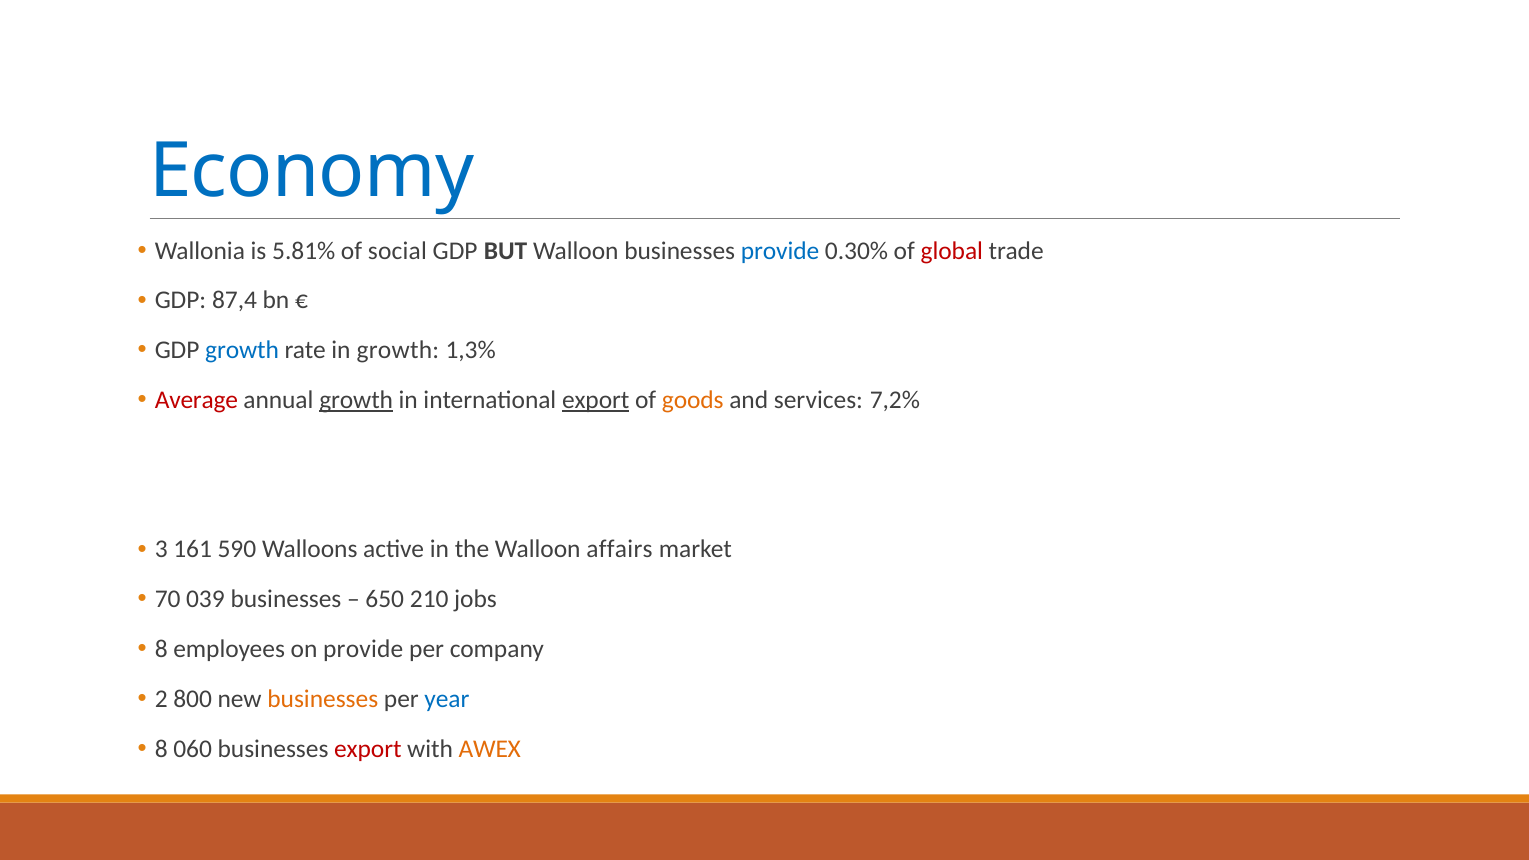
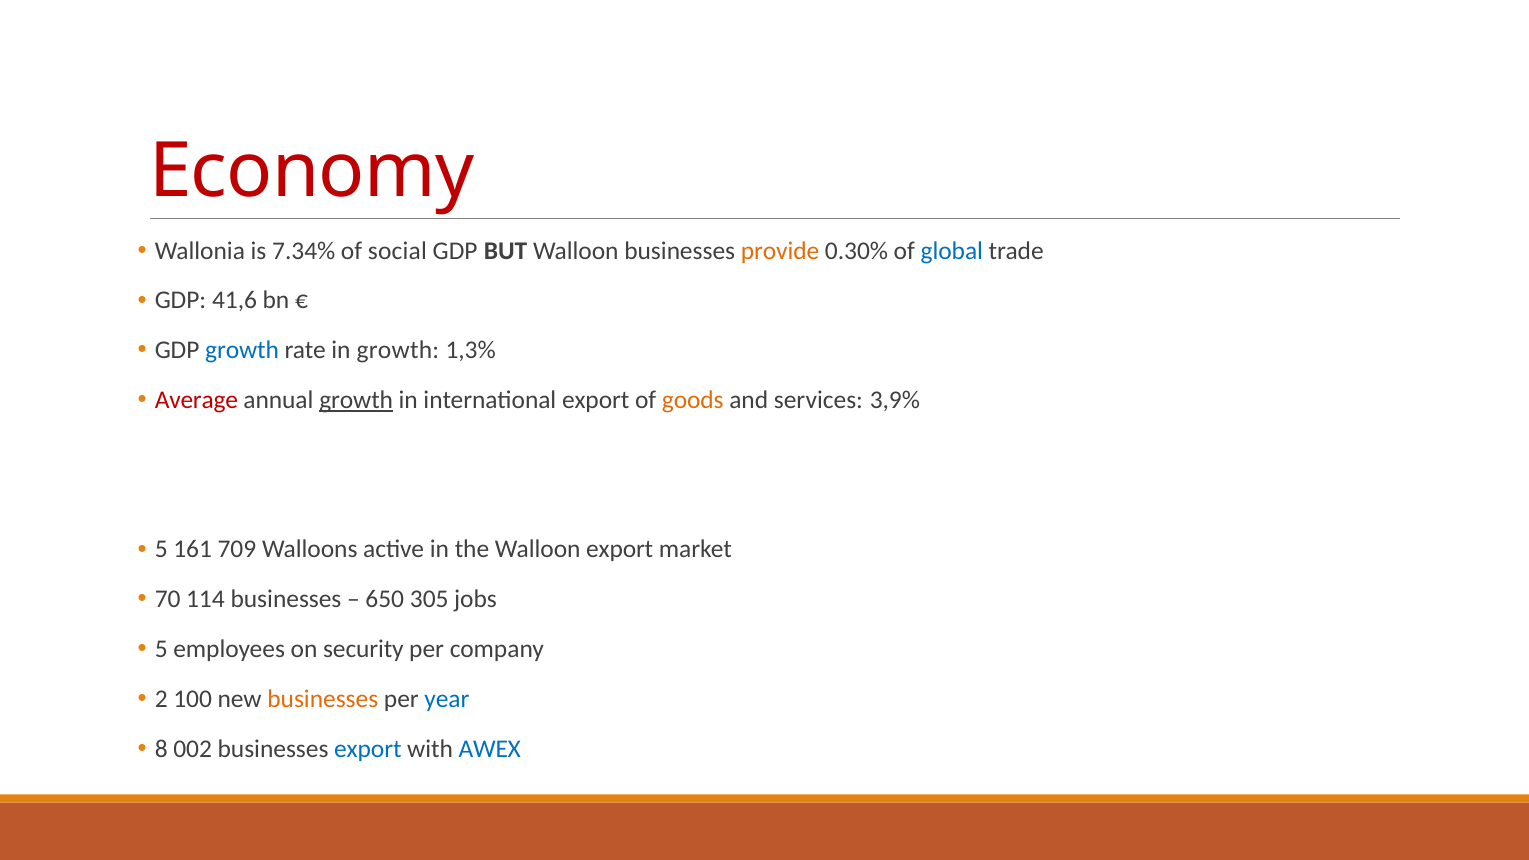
Economy colour: blue -> red (312, 171)
5.81%: 5.81% -> 7.34% (304, 251)
provide colour: blue -> orange (780, 251)
global colour: red -> blue (952, 251)
87,4: 87,4 -> 41,6 (234, 301)
export underline: present -> none (596, 400)
7,2%: 7,2% -> 3,9% (895, 400)
3: 3 -> 5 (161, 550)
590: 590 -> 709 (237, 550)
Walloon affairs: affairs -> export (620, 550)
039: 039 -> 114 (205, 599)
210: 210 -> 305 (429, 599)
8: 8 -> 5 (161, 649)
on provide: provide -> security (363, 649)
800: 800 -> 100 (193, 699)
060: 060 -> 002 (193, 749)
export colour: red -> blue (368, 749)
AWEX colour: orange -> blue (490, 749)
